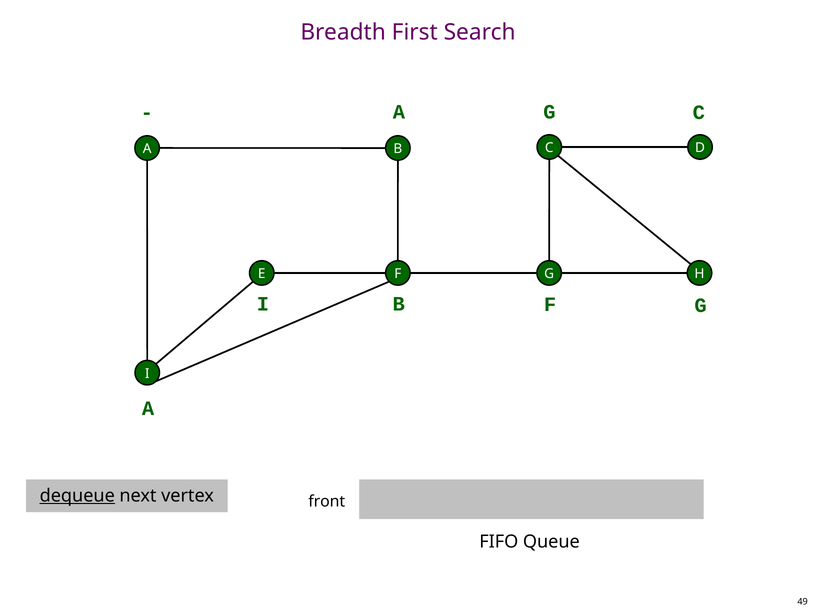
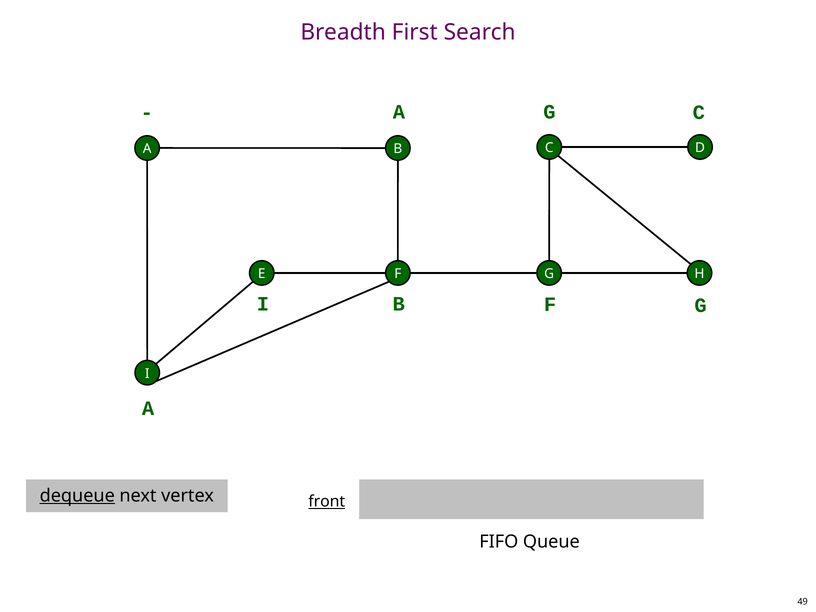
front underline: none -> present (327, 502)
